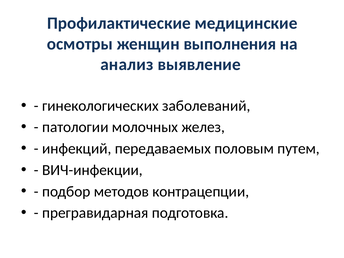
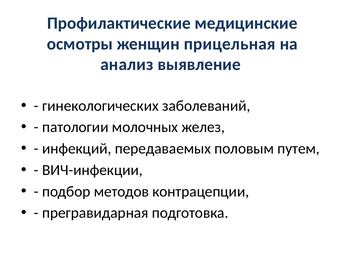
выполнения: выполнения -> прицельная (230, 44)
